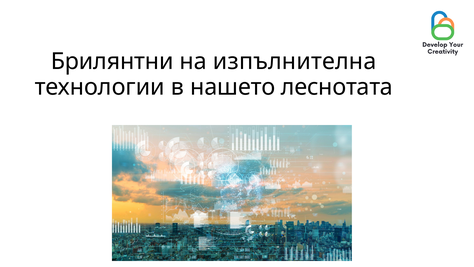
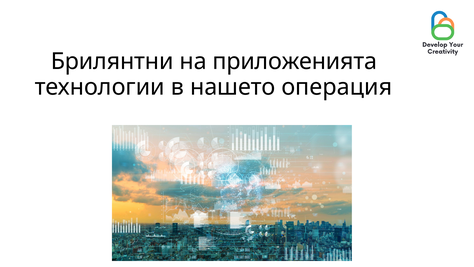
изпълнителна: изпълнителна -> приложенията (295, 61)
леснотата: леснотата -> операция (337, 87)
